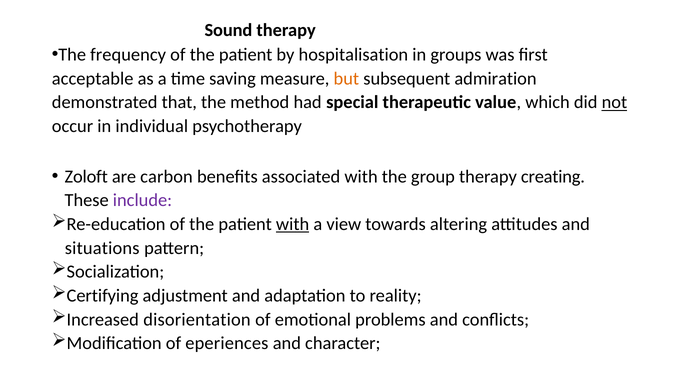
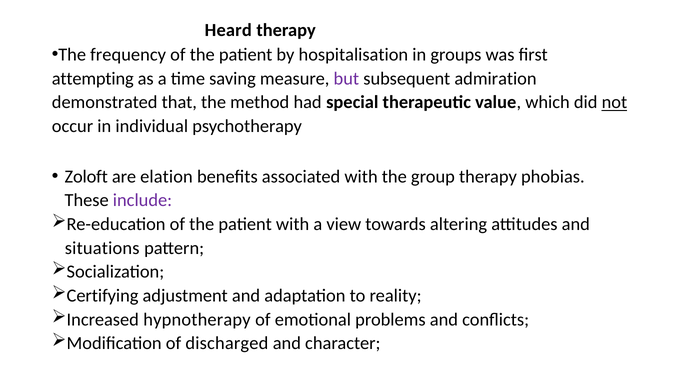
Sound: Sound -> Heard (228, 30)
acceptable: acceptable -> attempting (93, 79)
but colour: orange -> purple (346, 79)
carbon: carbon -> elation (166, 177)
creating: creating -> phobias (553, 177)
with underline: present -> none (293, 224)
disorientation: disorientation -> hypnotherapy (197, 320)
eperiences: eperiences -> discharged (227, 344)
